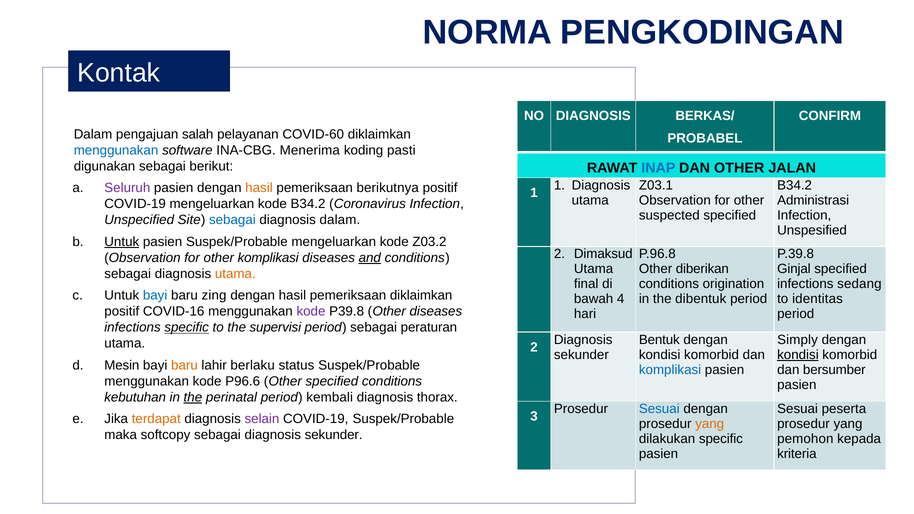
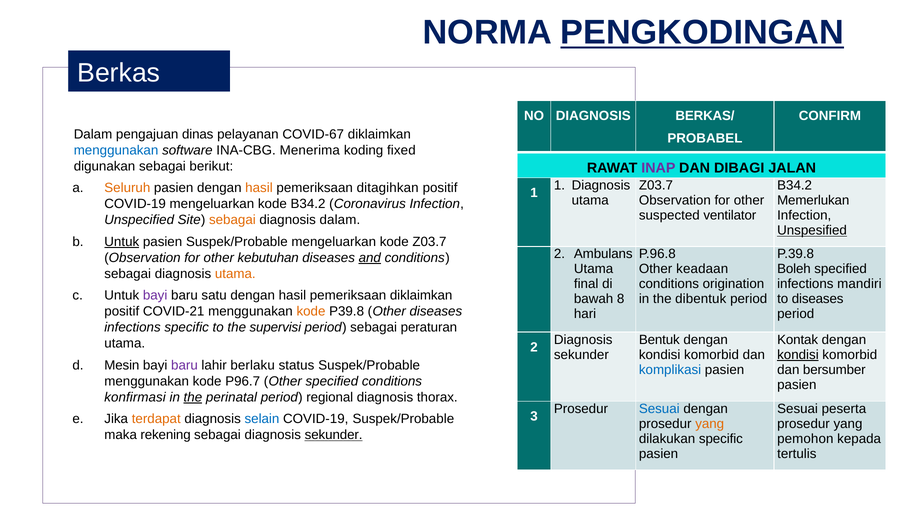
PENGKODINGAN underline: none -> present (702, 33)
Kontak: Kontak -> Berkas (119, 73)
salah: salah -> dinas (198, 134)
COVID-60: COVID-60 -> COVID-67 (313, 134)
pasti: pasti -> fixed (401, 150)
INAP colour: blue -> purple (658, 168)
DAN OTHER: OTHER -> DIBAGI (739, 168)
Z03.1: Z03.1 -> Z03.7 (656, 186)
Seluruh colour: purple -> orange (127, 188)
berikutnya: berikutnya -> ditagihkan (388, 188)
Administrasi: Administrasi -> Memerlukan (813, 201)
suspected specified: specified -> ventilator (730, 216)
sebagai colour: blue -> orange (232, 220)
Unspesified underline: none -> present (812, 231)
kode Z03.2: Z03.2 -> Z03.7 (429, 242)
Dimaksud: Dimaksud -> Ambulans (603, 254)
other komplikasi: komplikasi -> kebutuhan (268, 258)
diberikan: diberikan -> keadaan (702, 269)
Ginjal: Ginjal -> Boleh (794, 269)
sedang: sedang -> mandiri (859, 284)
bayi colour: blue -> purple (155, 296)
zing: zing -> satu (214, 296)
4: 4 -> 8 (621, 299)
to identitas: identitas -> diseases (818, 299)
COVID-16: COVID-16 -> COVID-21 (174, 312)
kode colour: purple -> orange (311, 312)
specific underline: present -> none (187, 328)
Simply: Simply -> Kontak (798, 340)
baru colour: orange -> purple (184, 365)
P96.6: P96.6 -> P96.7 (243, 381)
kebutuhan: kebutuhan -> konfirmasi (135, 397)
kembali: kembali -> regional (330, 397)
selain colour: purple -> blue (262, 419)
softcopy: softcopy -> rekening (166, 435)
sekunder underline: none -> present (334, 435)
kriteria: kriteria -> tertulis (797, 454)
